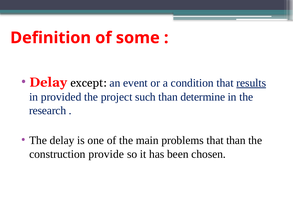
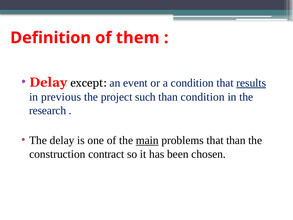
some: some -> them (138, 38)
provided: provided -> previous (61, 97)
than determine: determine -> condition (203, 97)
main underline: none -> present (147, 140)
provide: provide -> contract (106, 154)
